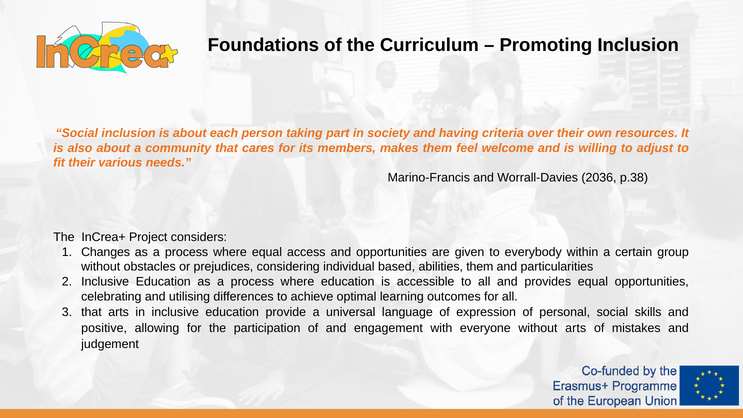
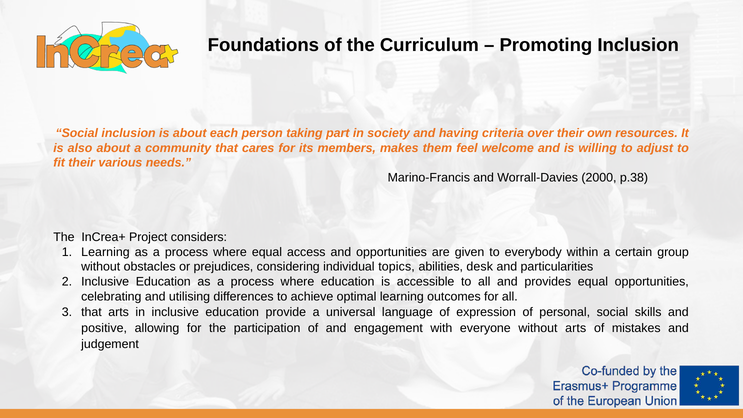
2036: 2036 -> 2000 (599, 178)
Changes: Changes -> Learning (105, 252)
based: based -> topics (397, 267)
abilities them: them -> desk (480, 267)
